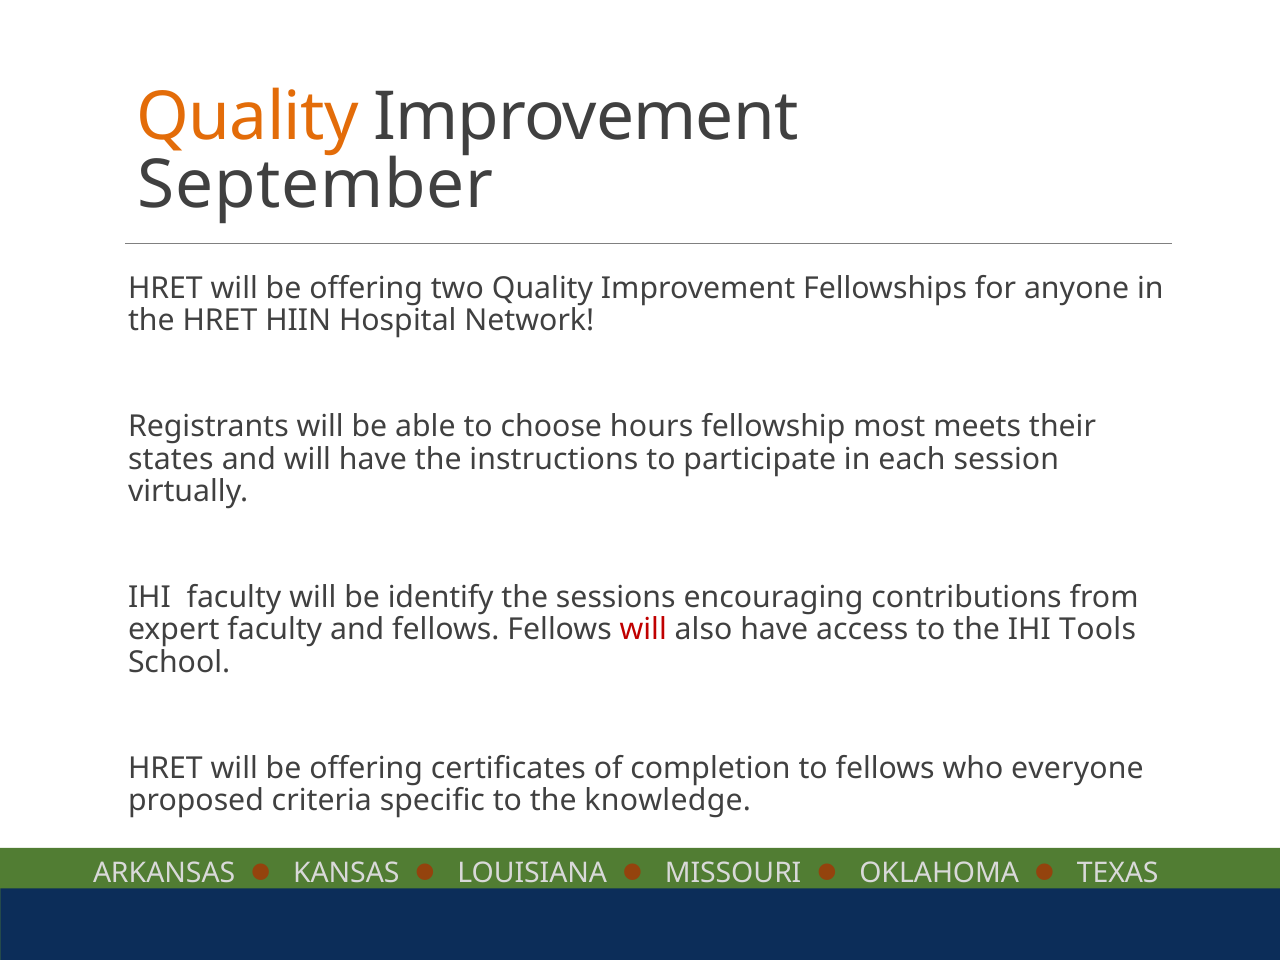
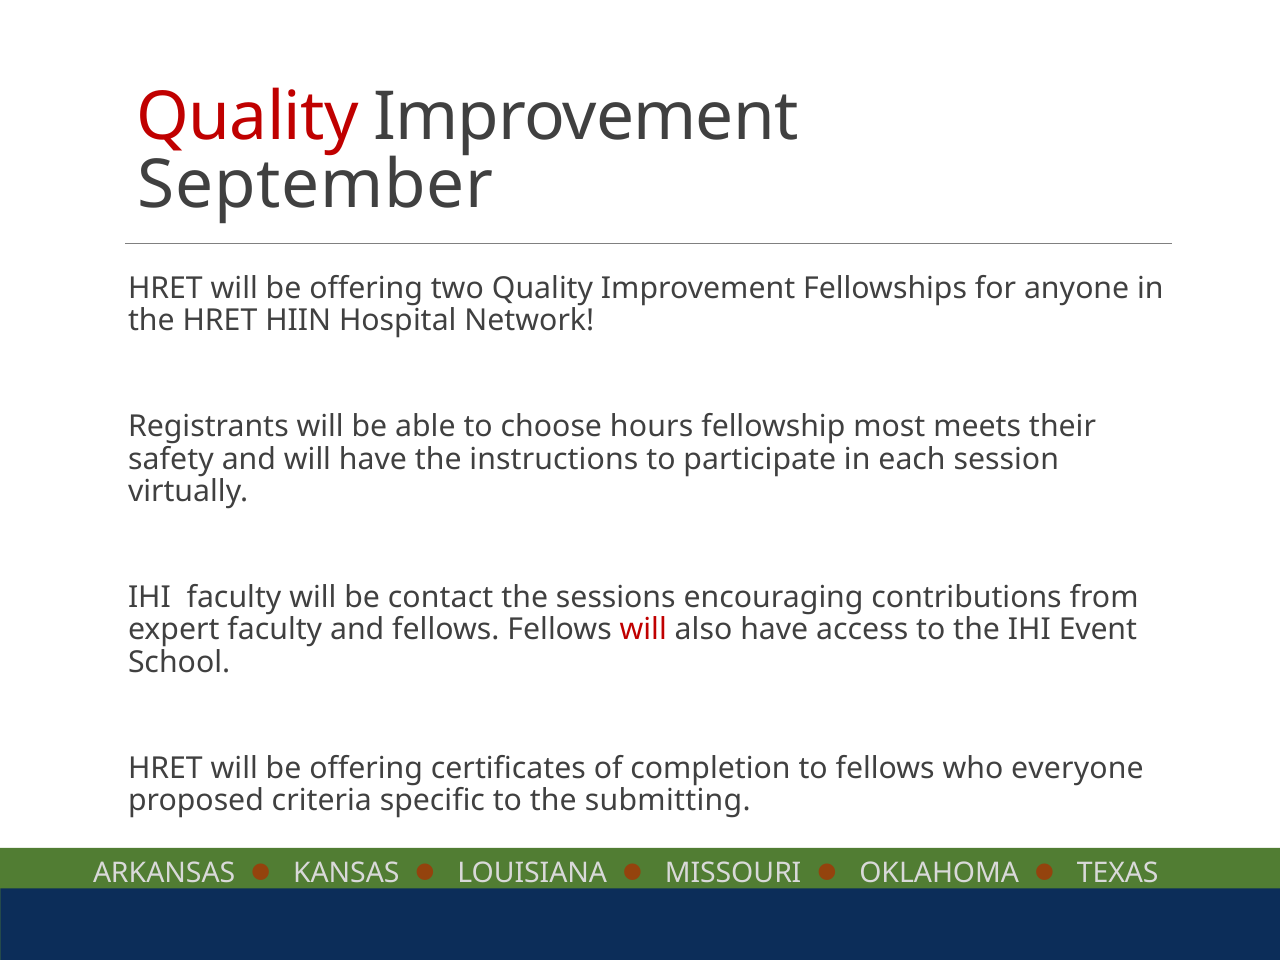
Quality colour: orange -> red (248, 117)
states: states -> safety (171, 459)
identify: identify -> contact (441, 597)
Tools: Tools -> Event (1098, 630)
knowledge: knowledge -> submitting (668, 801)
